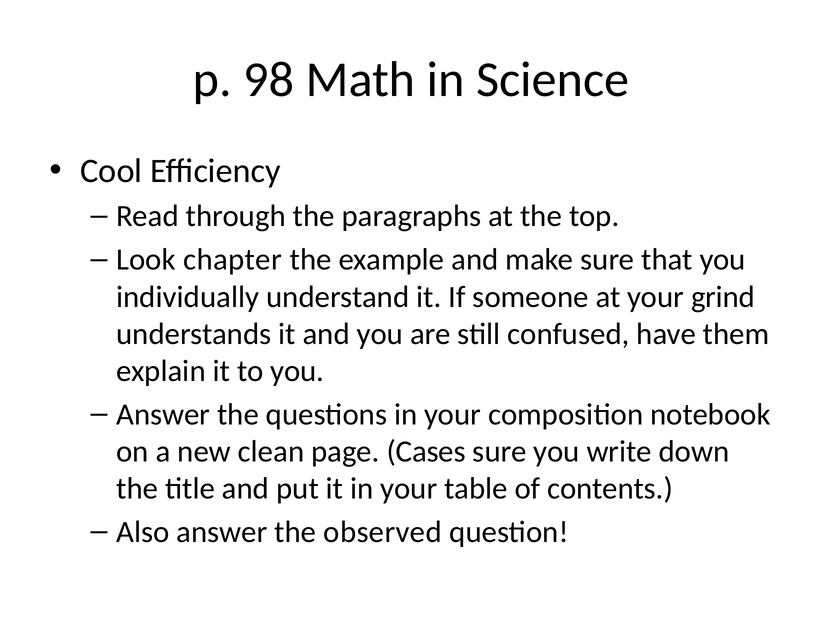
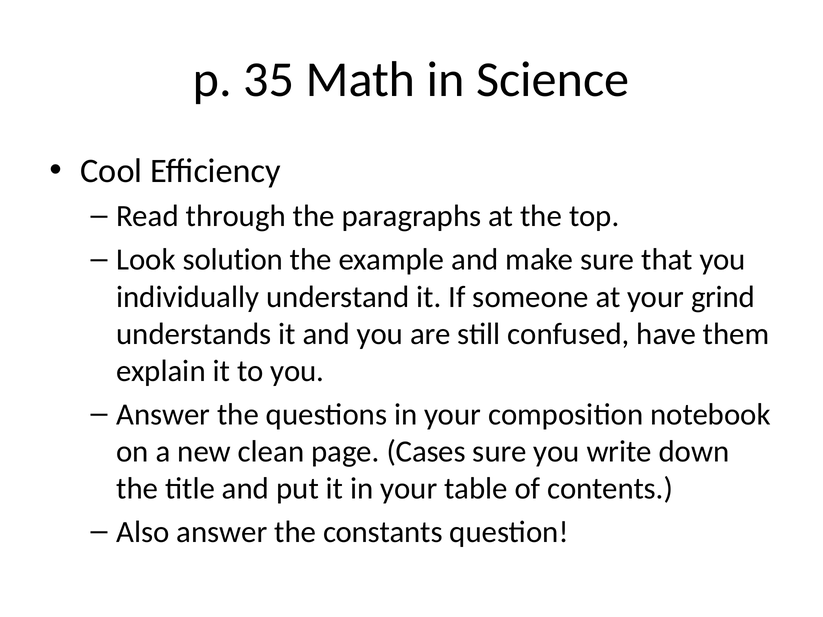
98: 98 -> 35 (269, 80)
chapter: chapter -> solution (233, 260)
observed: observed -> constants (383, 532)
